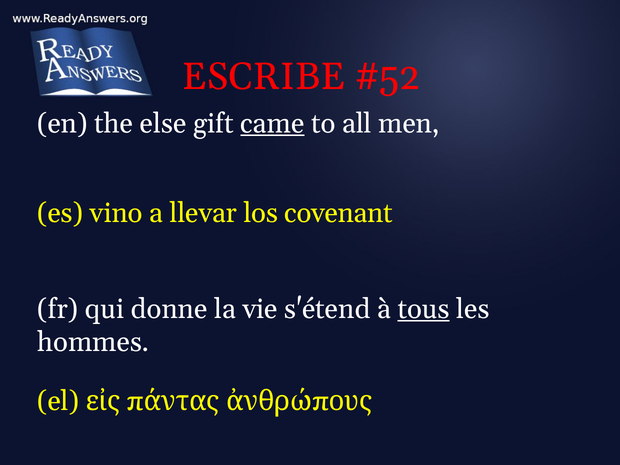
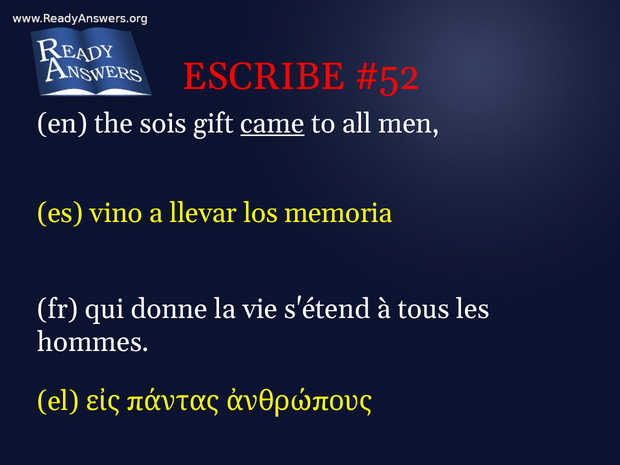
else: else -> sois (163, 123)
covenant: covenant -> memoria (339, 213)
tous underline: present -> none (424, 309)
